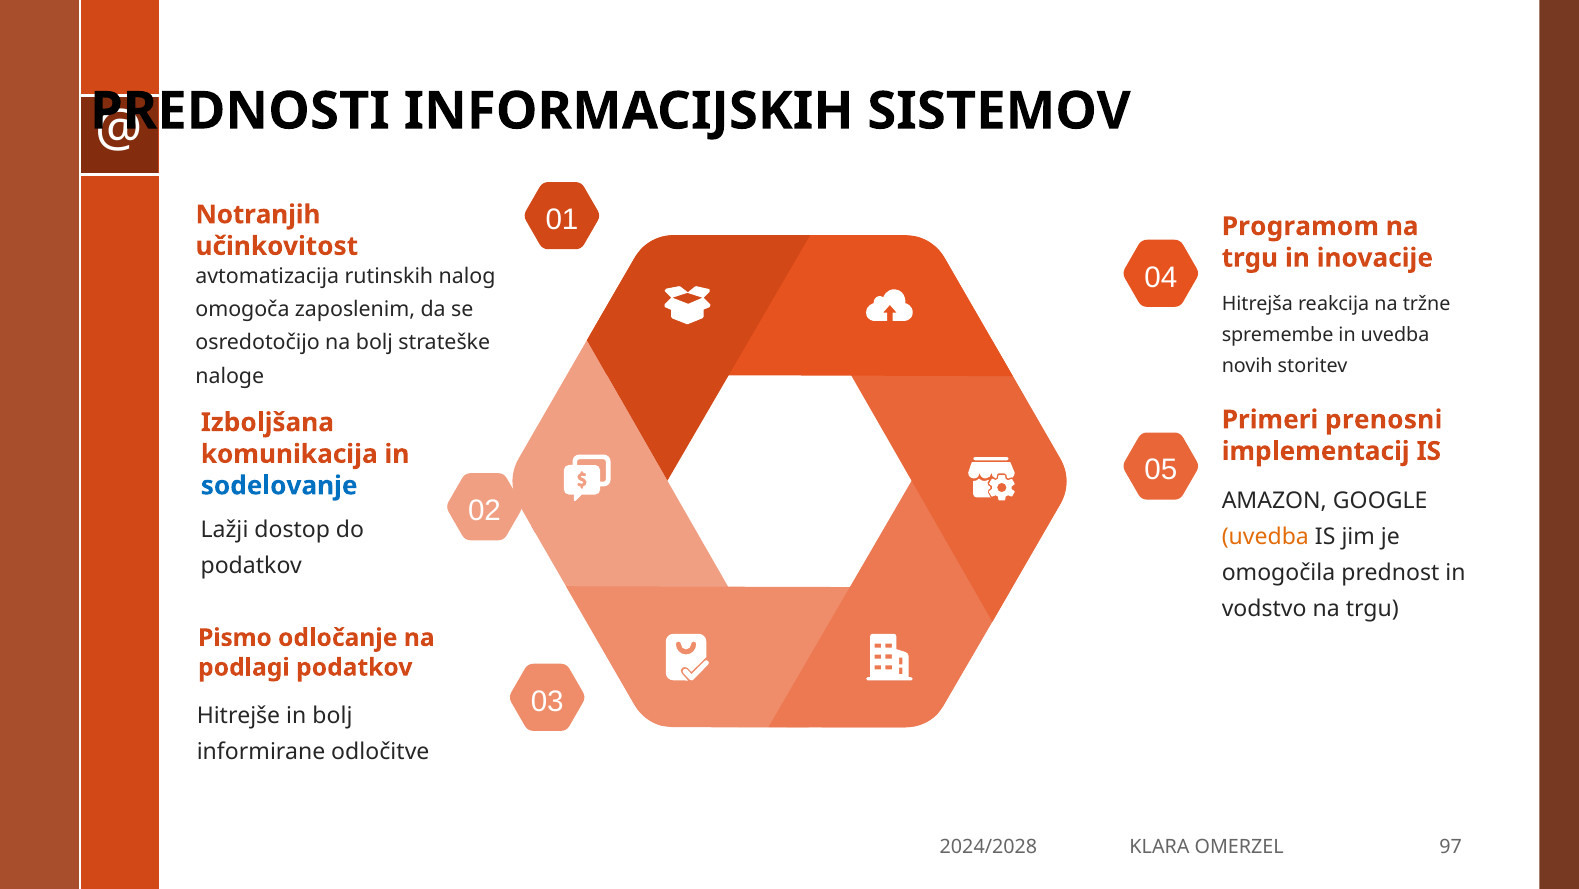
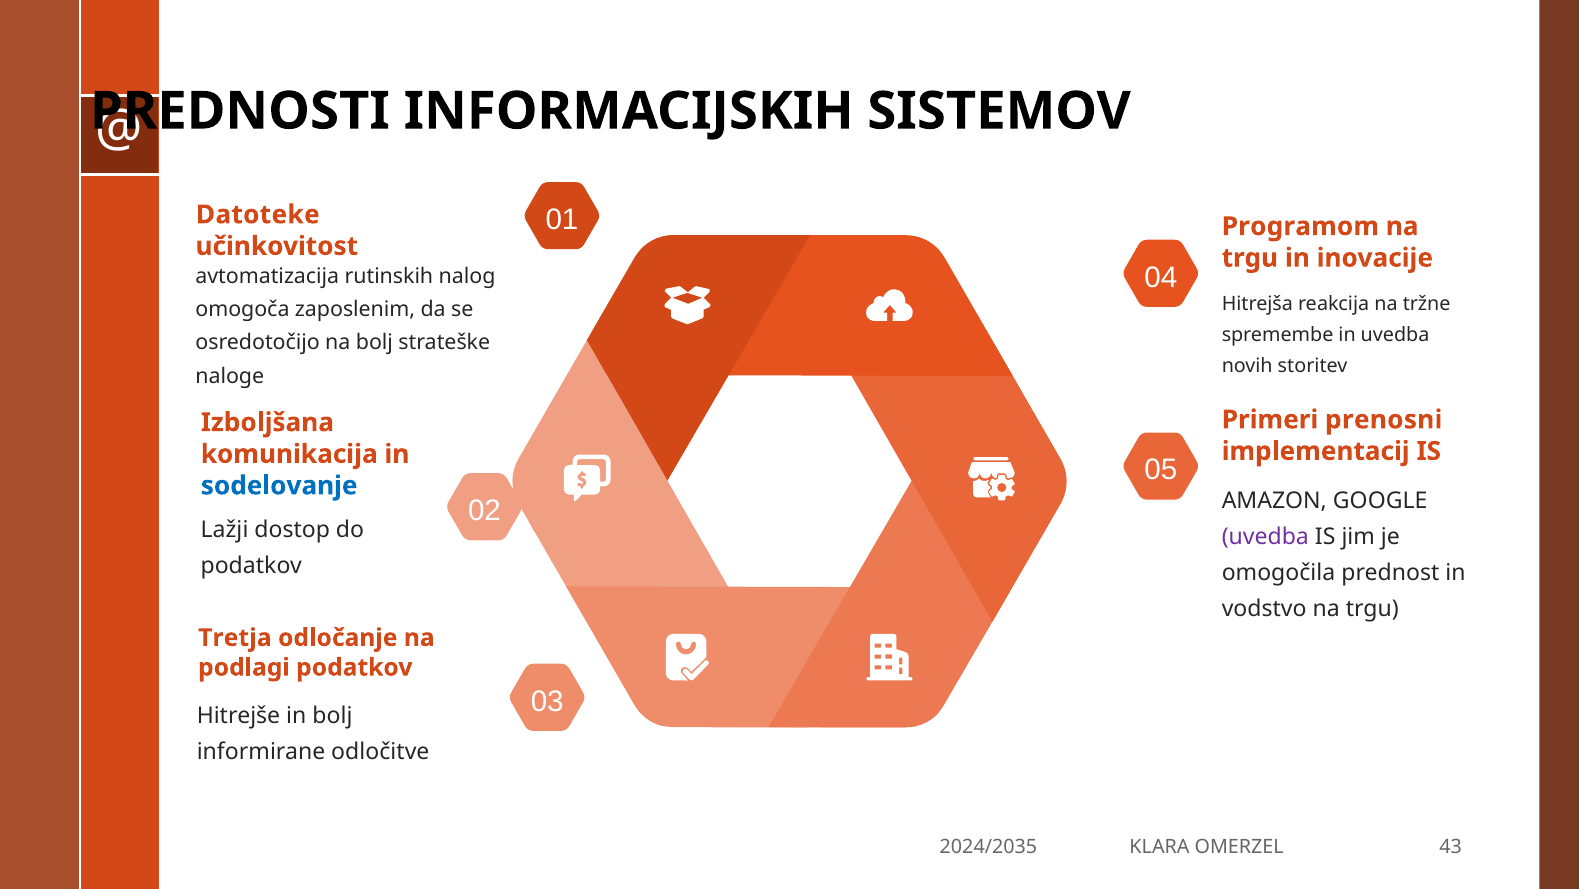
Notranjih: Notranjih -> Datoteke (258, 214)
uvedba colour: orange -> purple (1265, 536)
Pismo: Pismo -> Tretja (235, 637)
2024/2028: 2024/2028 -> 2024/2035 (988, 847)
97: 97 -> 43 (1451, 847)
